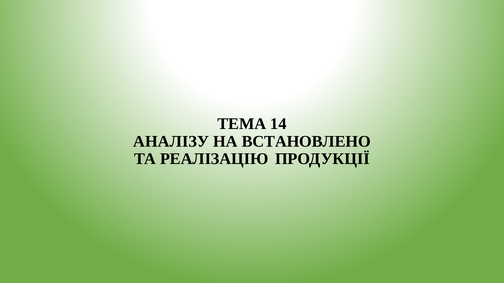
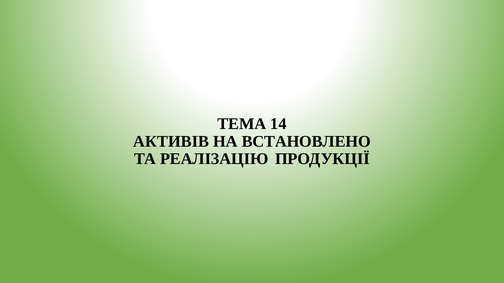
АНАЛІЗУ: АНАЛІЗУ -> АКТИВІВ (171, 142)
